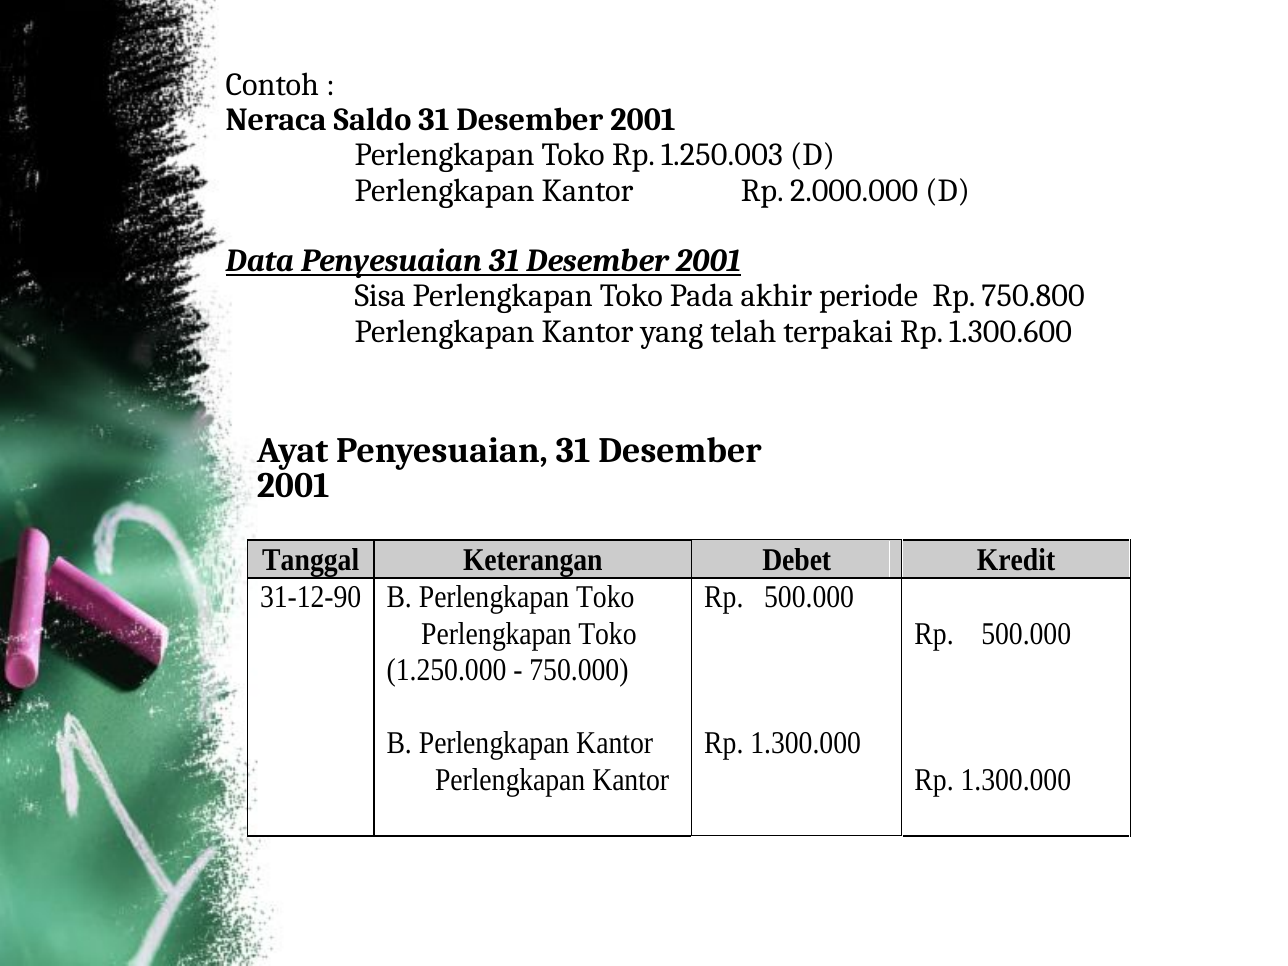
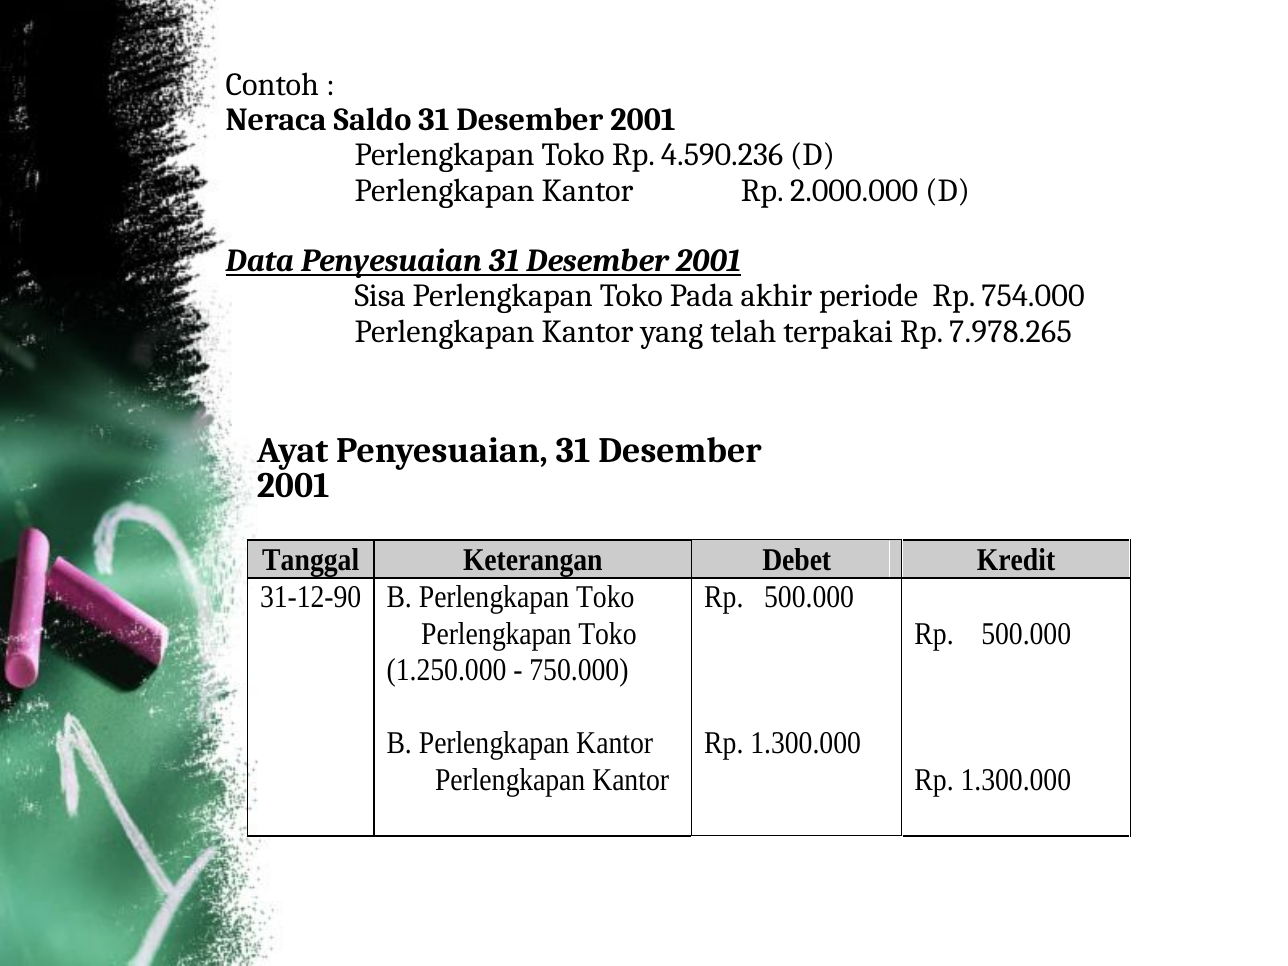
1.250.003: 1.250.003 -> 4.590.236 (722, 155)
750.800: 750.800 -> 754.000 (1033, 296)
1.300.600: 1.300.600 -> 7.978.265 (1011, 331)
